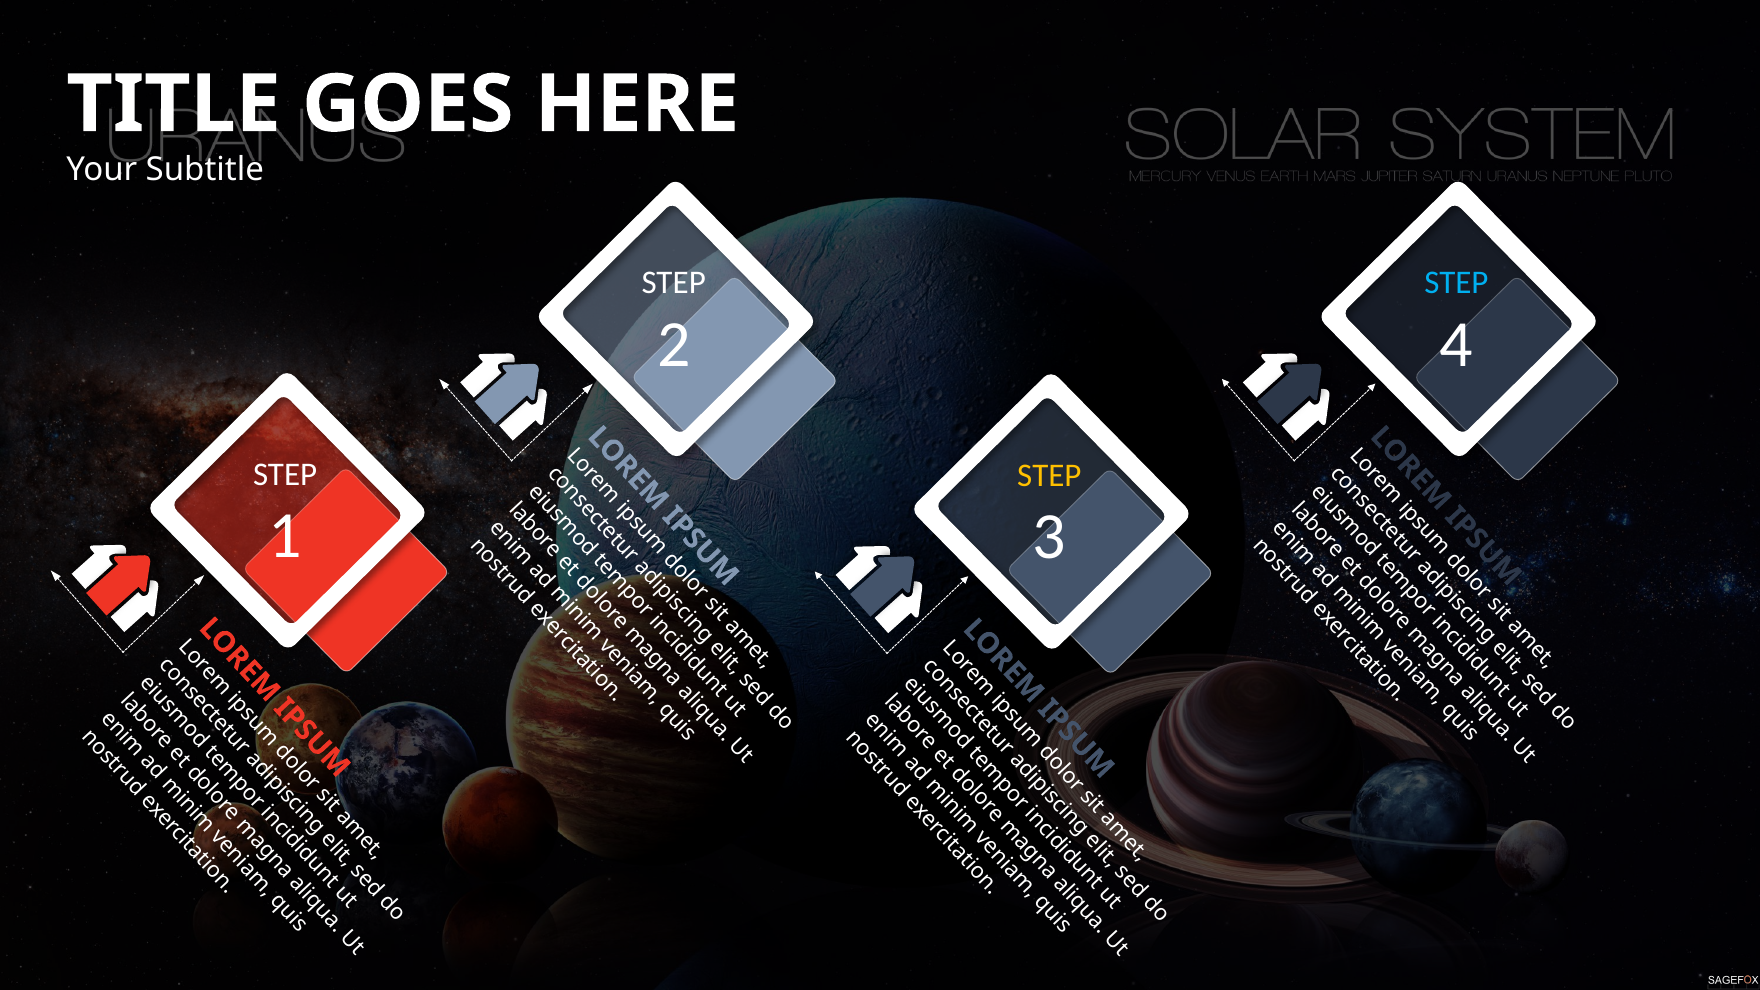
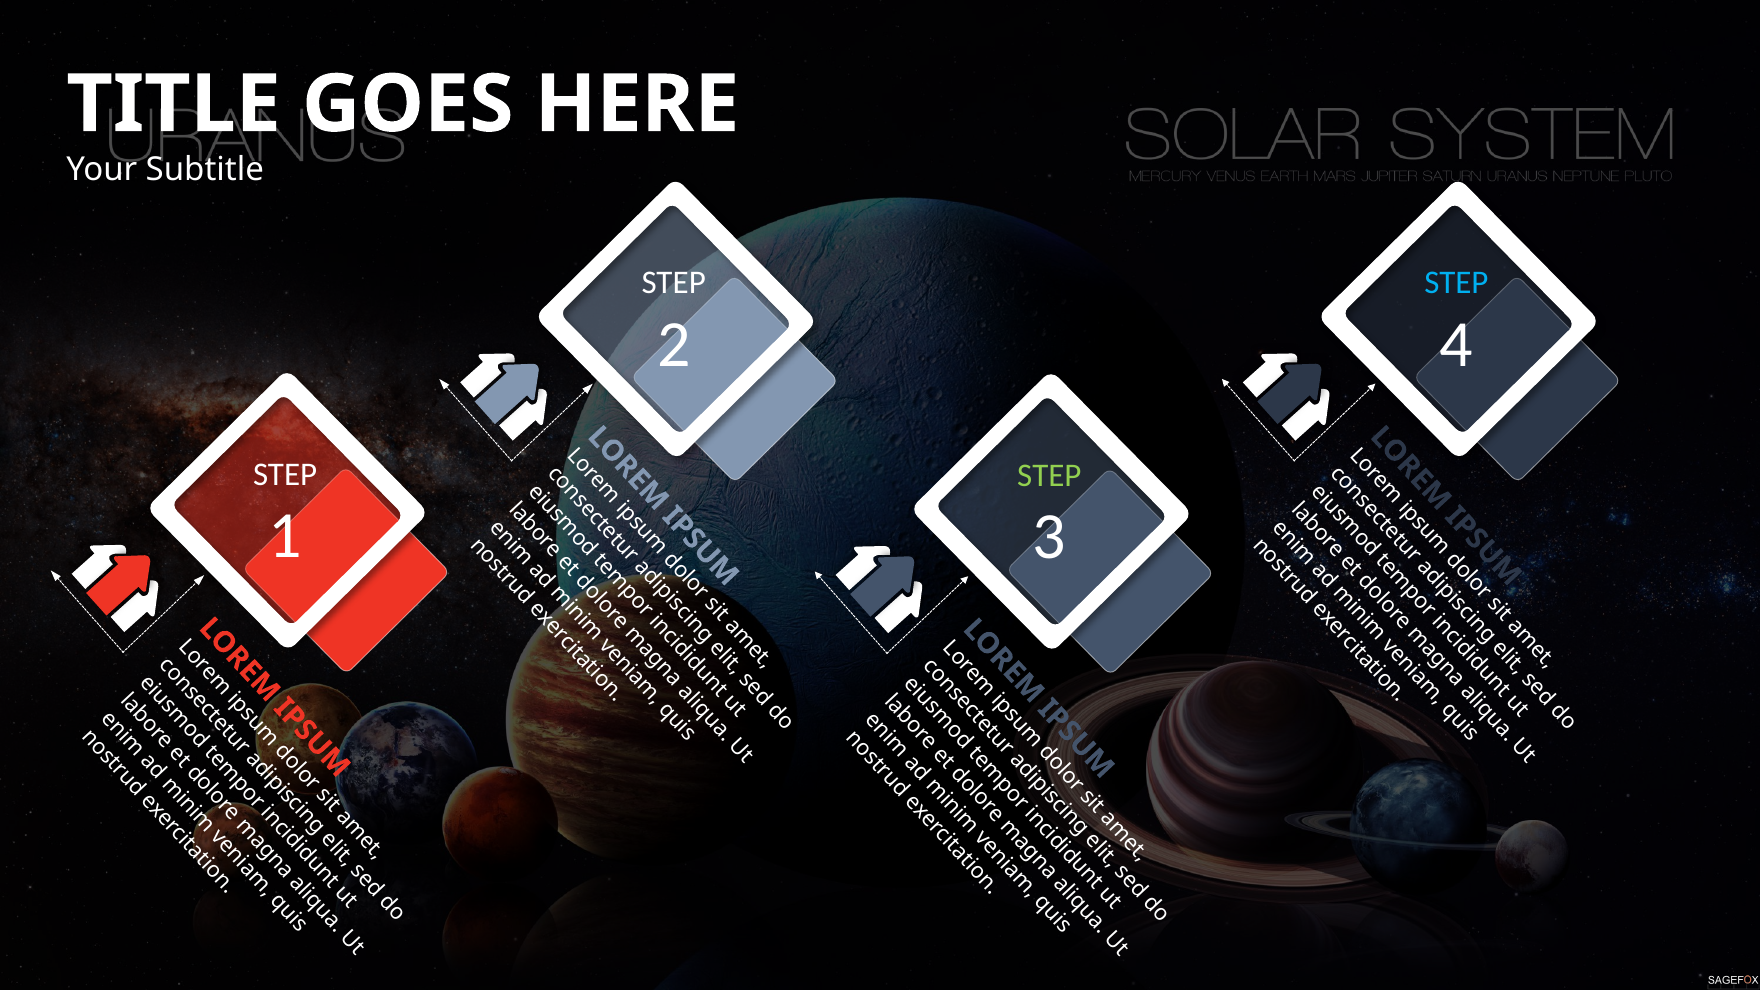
STEP colour: yellow -> light green (1049, 475)
